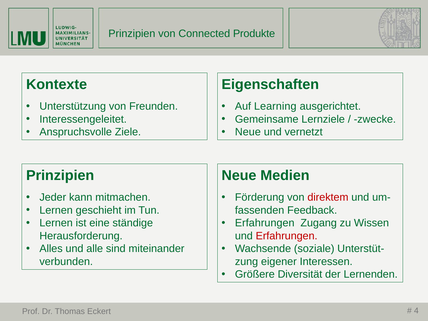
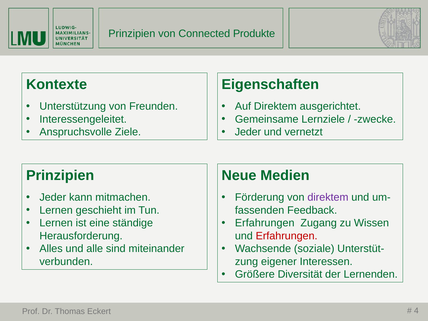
Auf Learning: Learning -> Direktem (275, 106)
Neue: Neue -> Jeder (248, 132)
direktem colour: red -> purple (328, 197)
